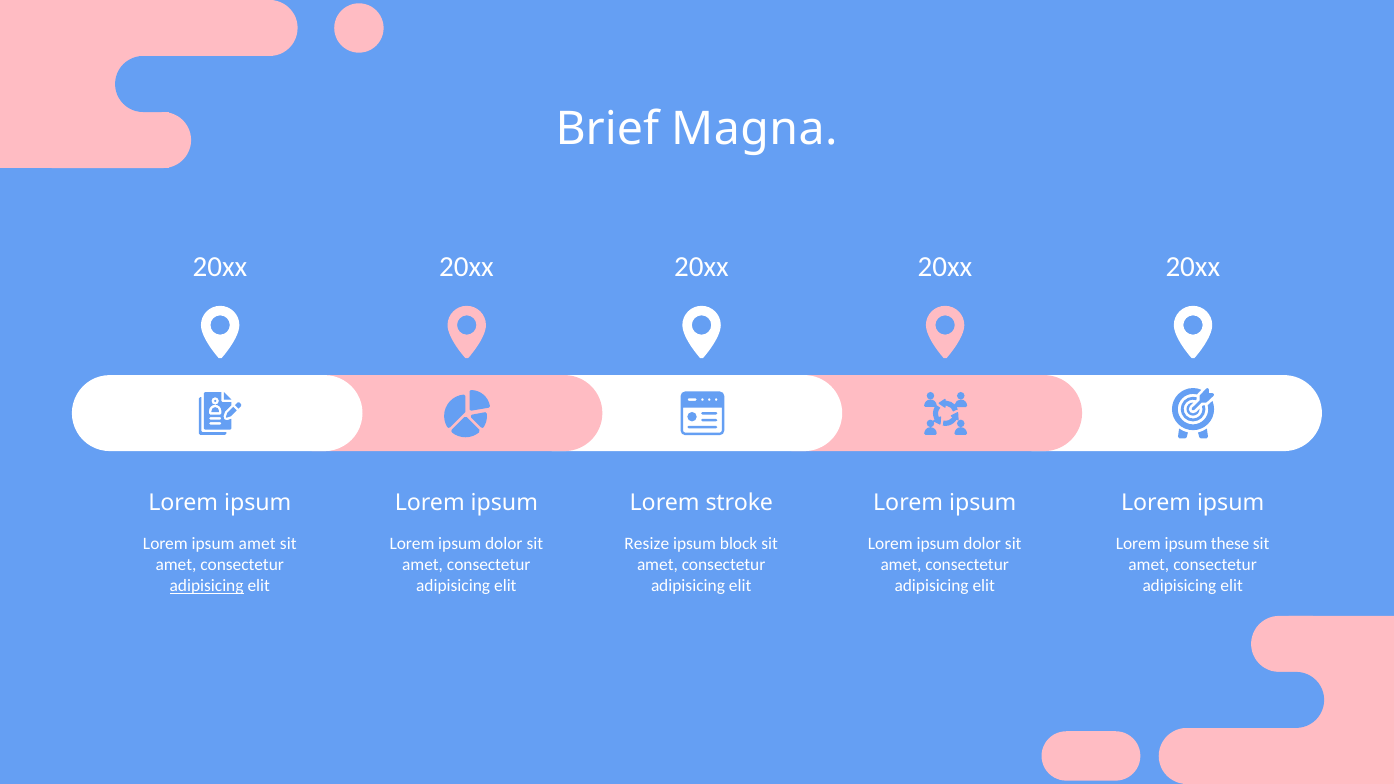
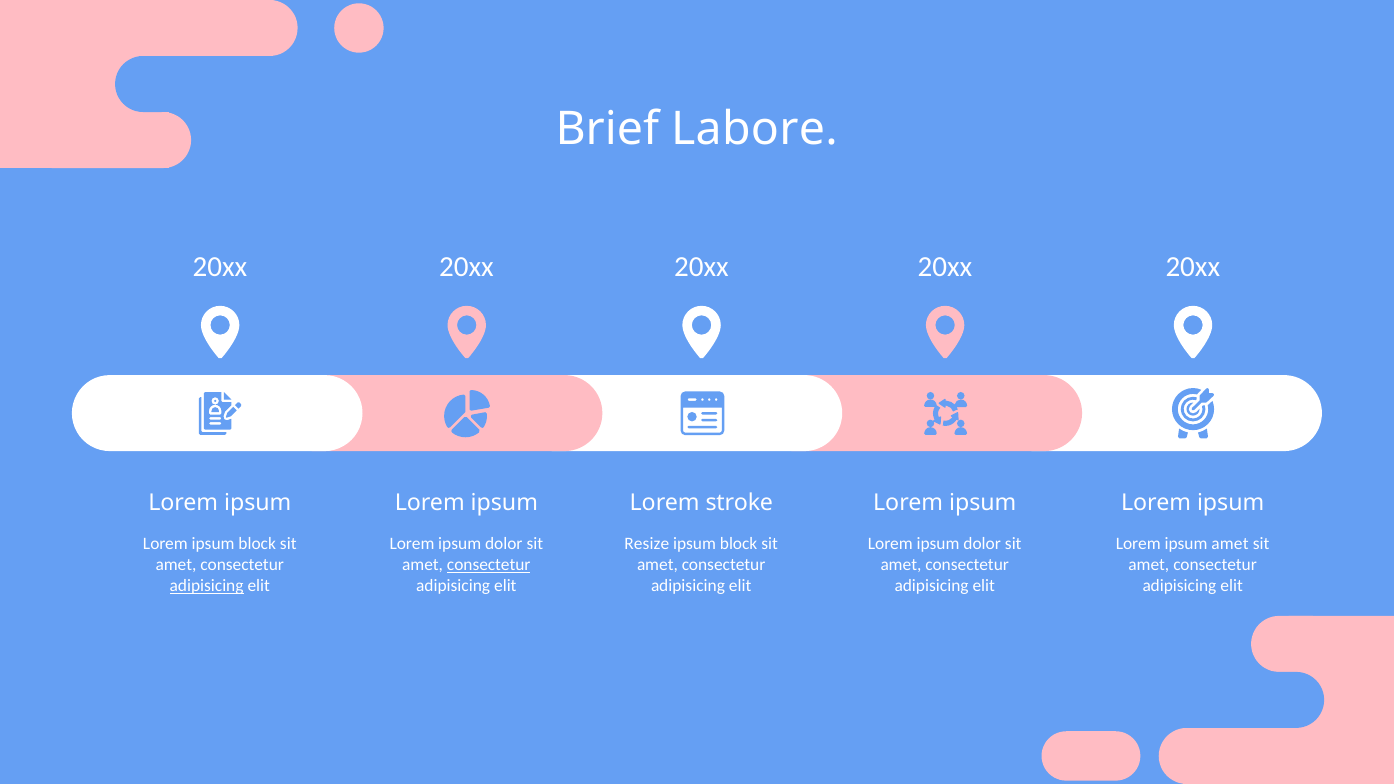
Magna: Magna -> Labore (754, 129)
Lorem ipsum amet: amet -> block (257, 544)
ipsum these: these -> amet (1230, 544)
consectetur underline: none -> present (489, 565)
